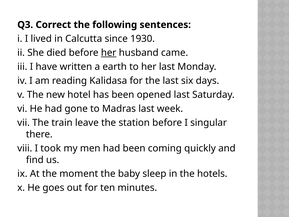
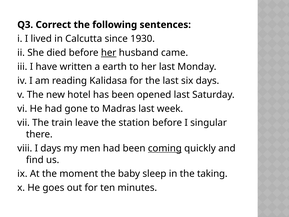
I took: took -> days (51, 148)
coming underline: none -> present (165, 148)
hotels: hotels -> taking (212, 174)
